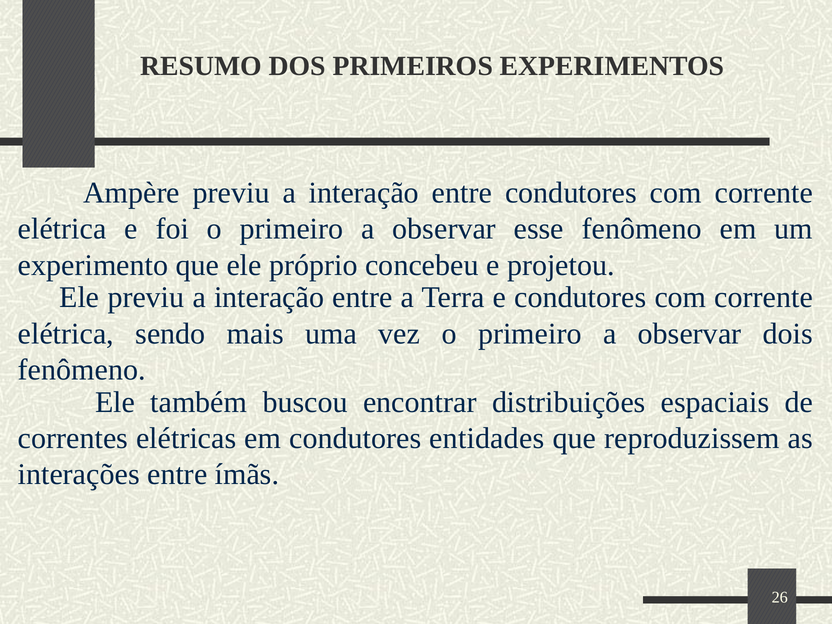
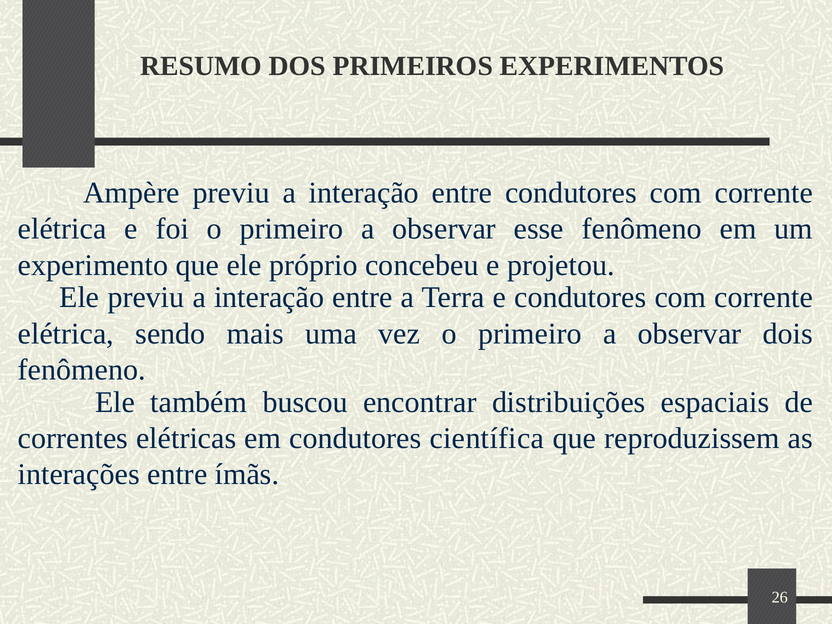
entidades: entidades -> científica (487, 438)
